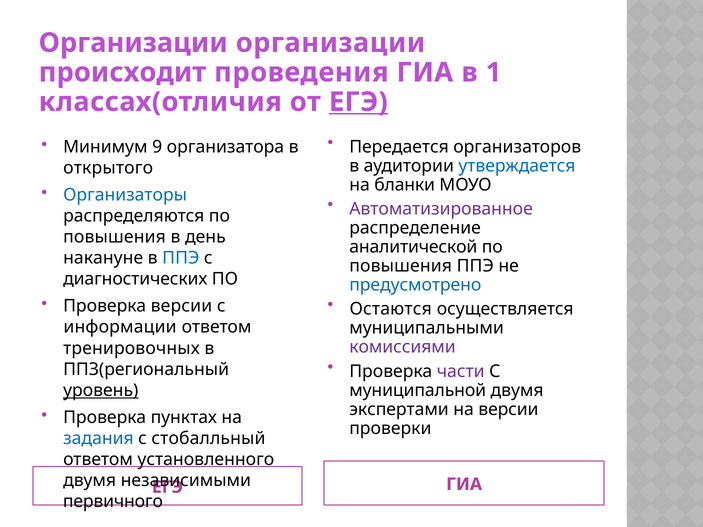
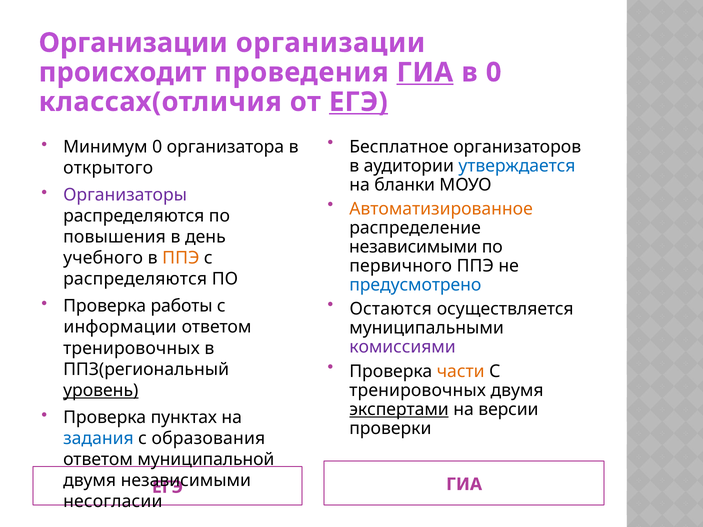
ГИА underline: none -> present (425, 72)
в 1: 1 -> 0 (494, 72)
Передается: Передается -> Бесплатное (399, 147)
Минимум 9: 9 -> 0 (157, 147)
Организаторы colour: blue -> purple (125, 195)
Автоматизированное colour: purple -> orange (441, 209)
аналитической: аналитической -> независимыми (413, 247)
накануне: накануне -> учебного (103, 258)
ППЭ colour: blue -> orange (181, 258)
повышения: повышения -> первичного (401, 266)
диагностических: диагностических -> распределяются (135, 279)
Проверка версии: версии -> работы (182, 306)
части colour: purple -> orange (461, 371)
муниципальной: муниципальной -> тренировочных (418, 390)
экспертами underline: none -> present (399, 409)
стобалльный: стобалльный -> образования (208, 439)
установленного: установленного -> муниципальной (206, 460)
первичного: первичного -> несогласии (113, 502)
